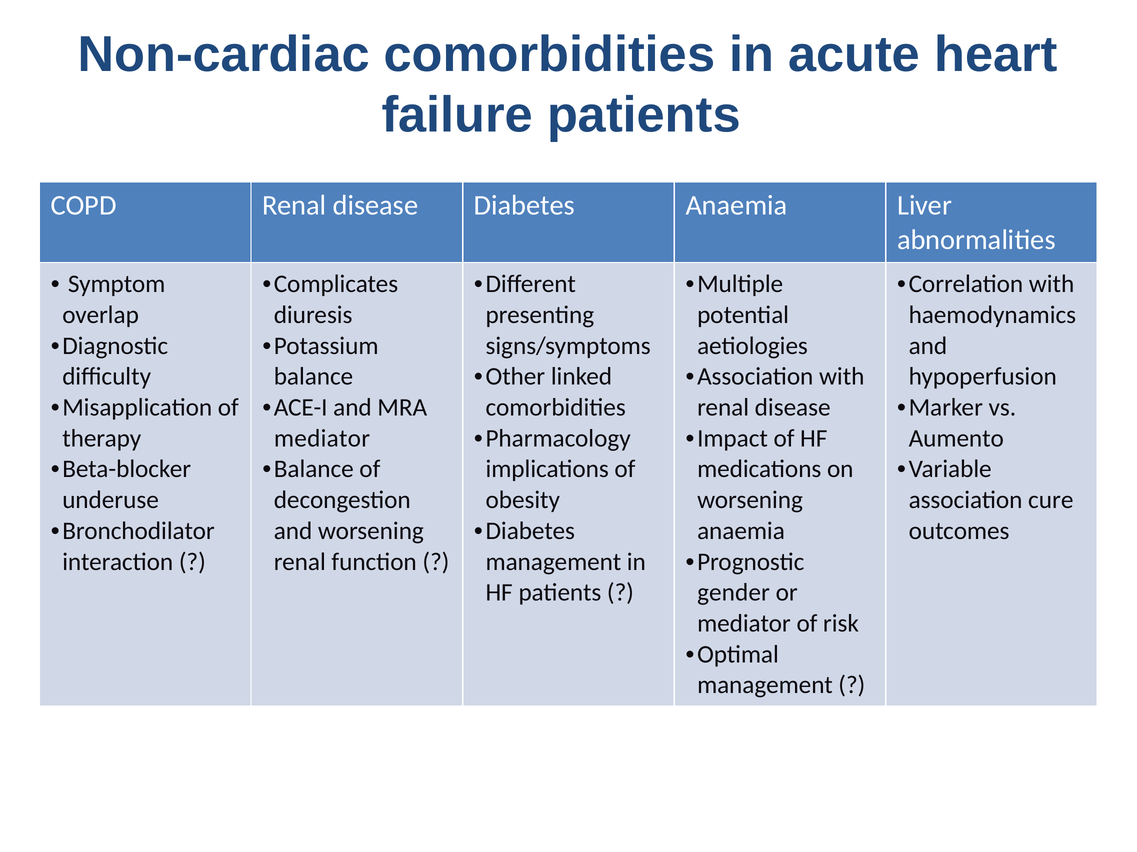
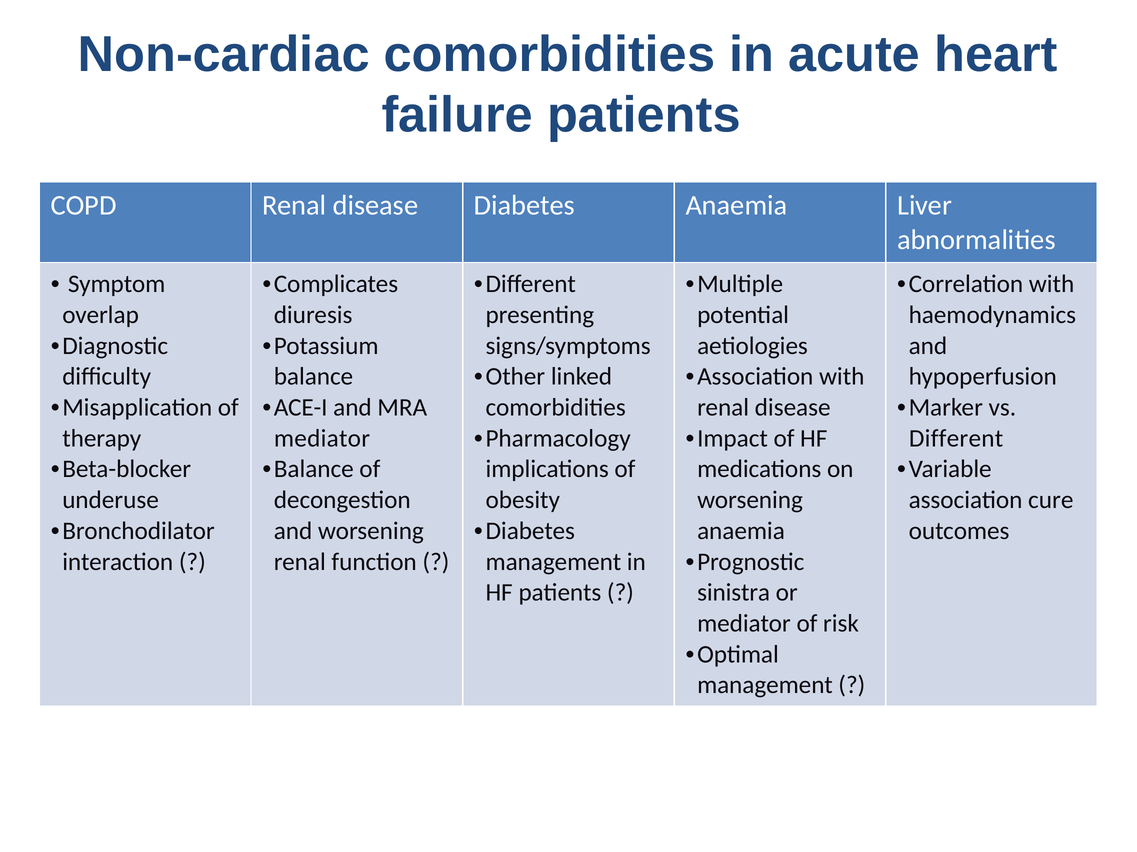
Aumento: Aumento -> Different (956, 439)
gender: gender -> sinistra (734, 593)
